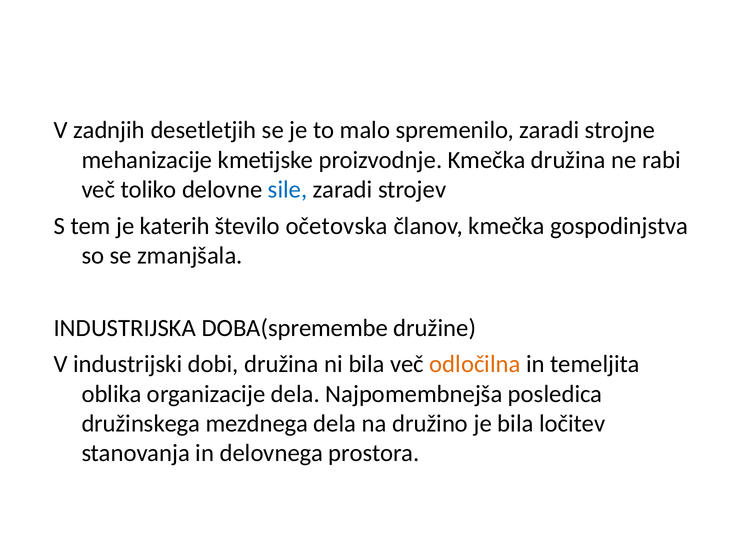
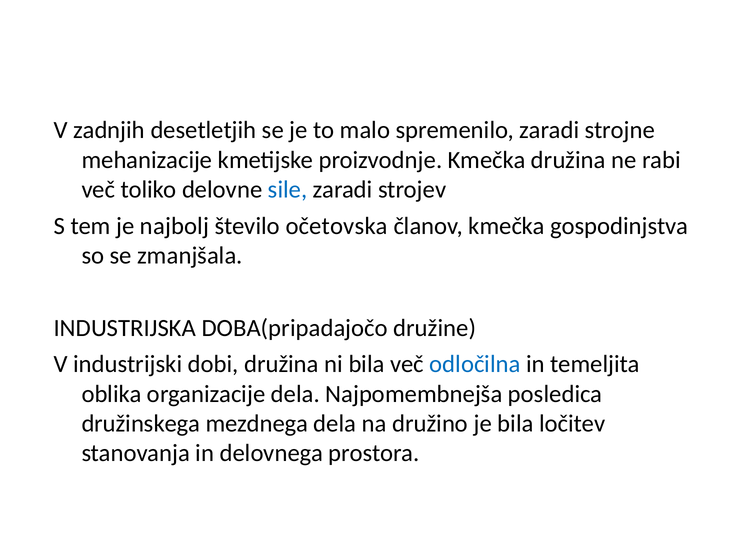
katerih: katerih -> najbolj (175, 226)
DOBA(spremembe: DOBA(spremembe -> DOBA(pripadajočo (295, 328)
odločilna colour: orange -> blue (475, 364)
